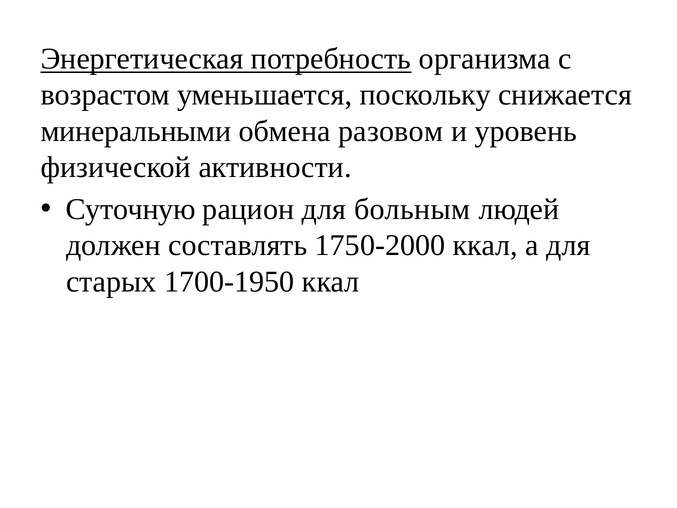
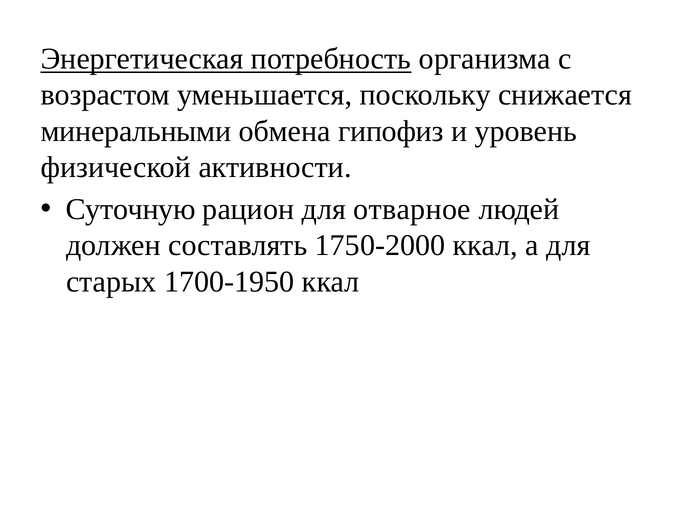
разовом: разовом -> гипофиз (391, 131)
больным: больным -> отварное (412, 209)
